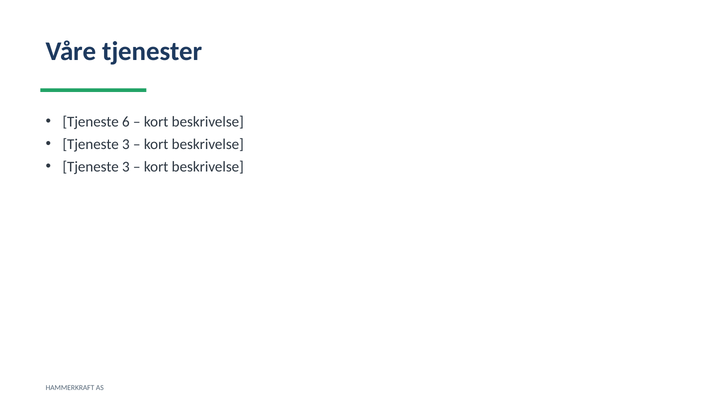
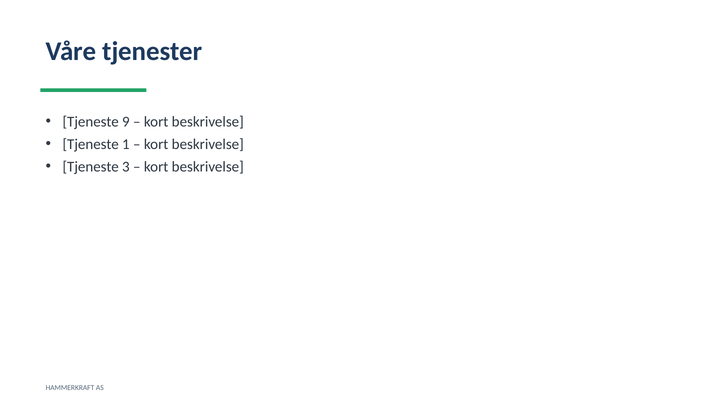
6: 6 -> 9 (126, 122)
3: 3 -> 1 (126, 144)
